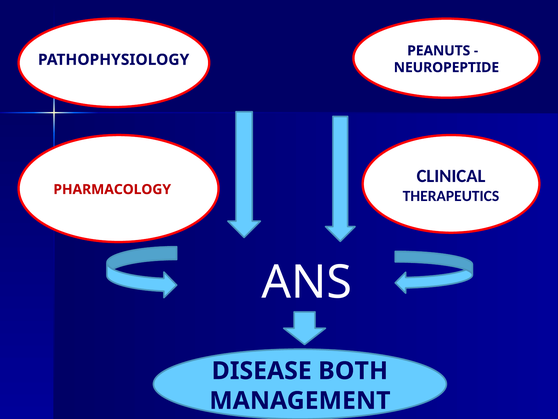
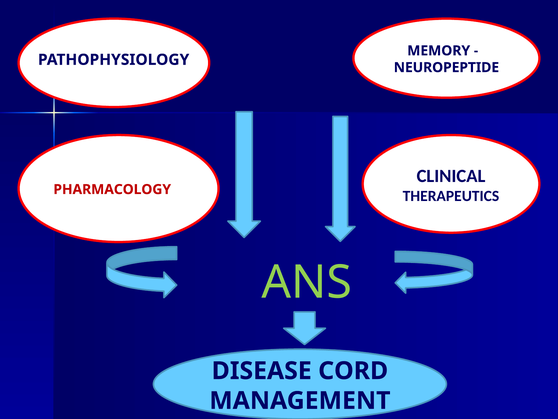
PEANUTS: PEANUTS -> MEMORY (439, 51)
ANS colour: white -> light green (307, 282)
BOTH: BOTH -> CORD (353, 370)
